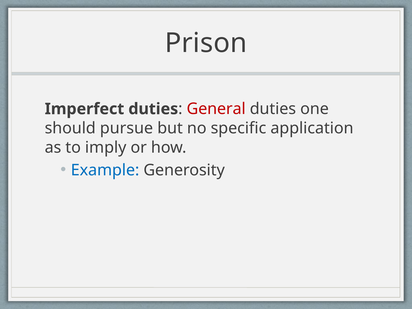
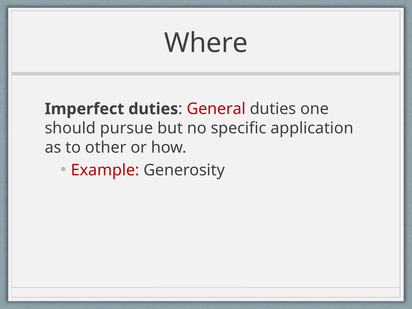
Prison: Prison -> Where (206, 43)
imply: imply -> other (106, 147)
Example colour: blue -> red (105, 170)
